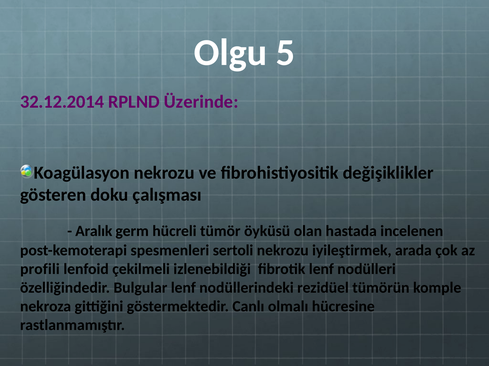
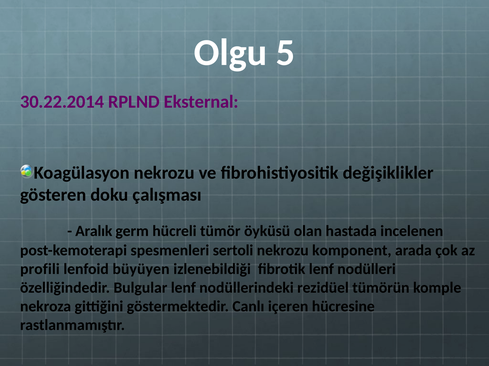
32.12.2014: 32.12.2014 -> 30.22.2014 (62, 102)
Üzerinde: Üzerinde -> Eksternal (201, 102)
iyileştirmek: iyileştirmek -> komponent (352, 251)
çekilmeli: çekilmeli -> büyüyen (141, 270)
olmalı: olmalı -> içeren (288, 307)
